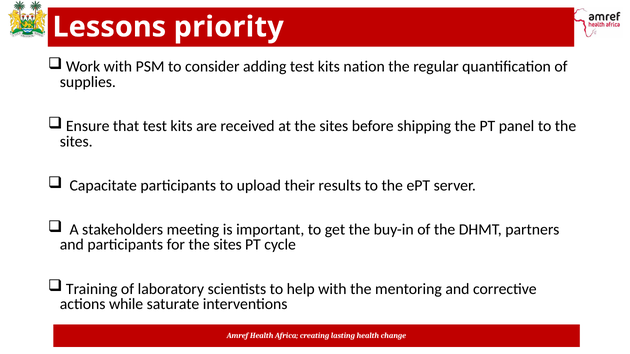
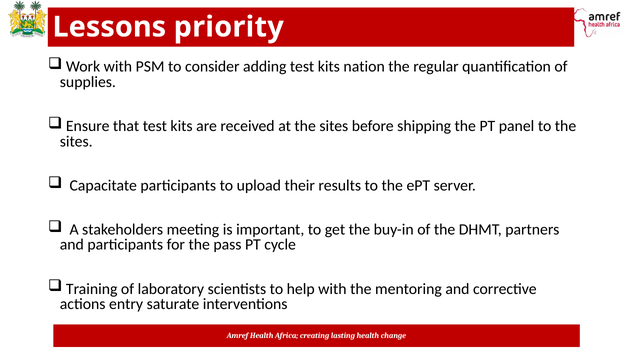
for the sites: sites -> pass (227, 245)
while: while -> entry (126, 304)
